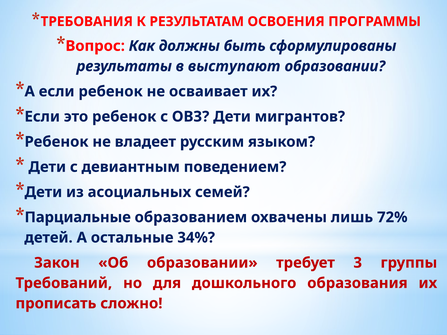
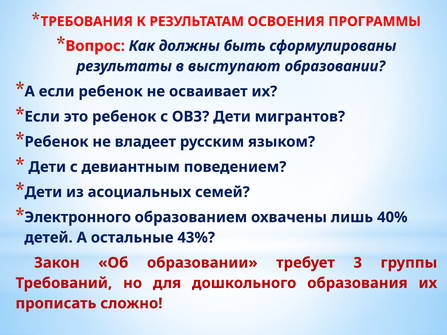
Парциальные: Парциальные -> Электронного (78, 217)
72%: 72% -> 40% (392, 217)
34%: 34% -> 43% (196, 238)
